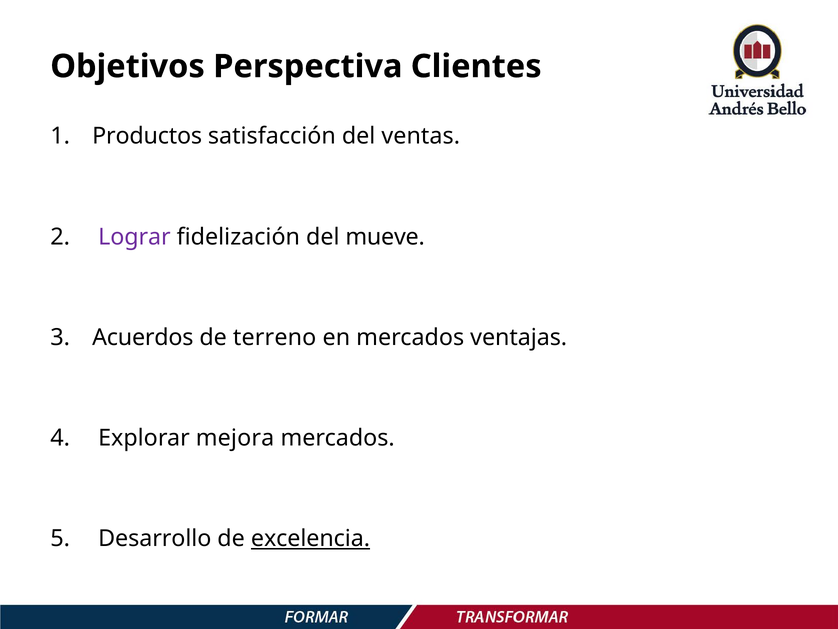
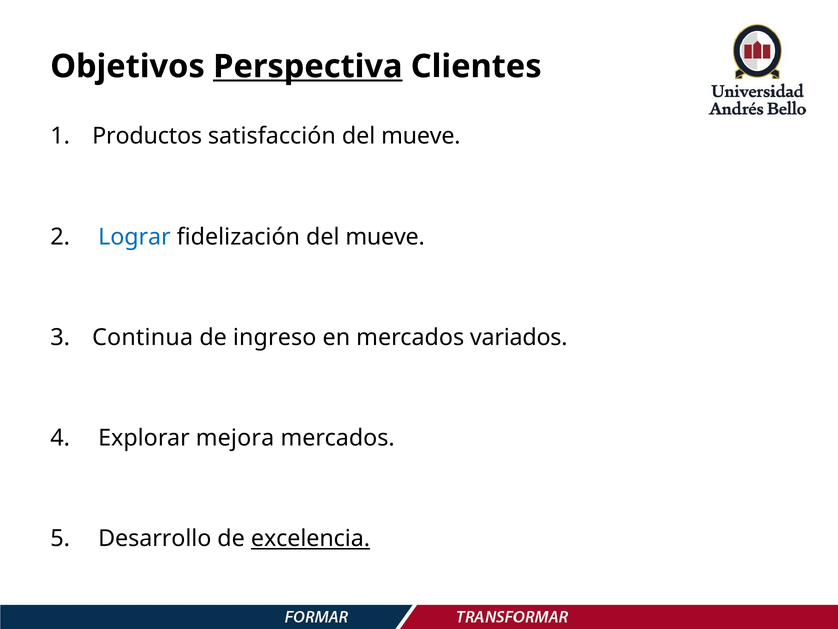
Perspectiva underline: none -> present (308, 66)
satisfacción del ventas: ventas -> mueve (421, 136)
Lograr colour: purple -> blue (134, 237)
Acuerdos: Acuerdos -> Continua (143, 337)
terreno: terreno -> ingreso (275, 337)
ventajas: ventajas -> variados (519, 337)
